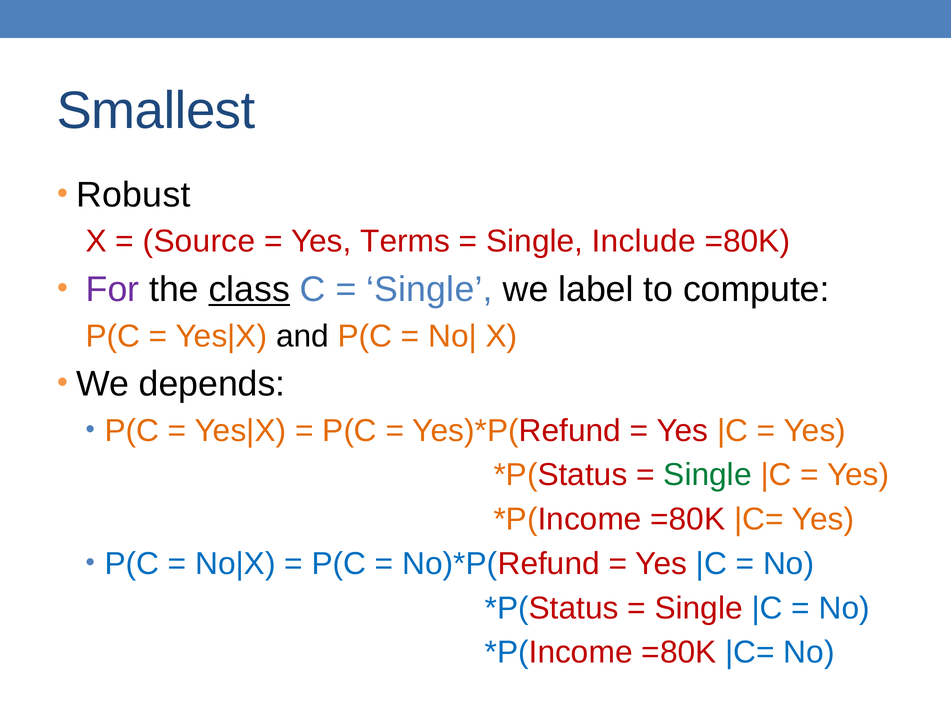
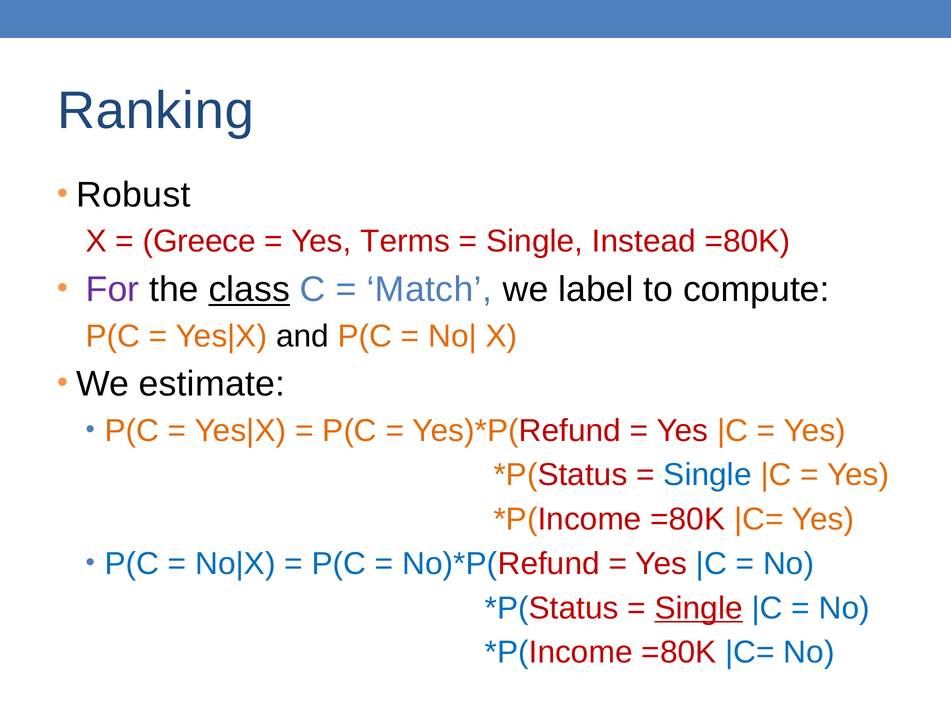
Smallest: Smallest -> Ranking (155, 111)
Source: Source -> Greece (199, 242)
Include: Include -> Instead (644, 242)
Single: Single -> Match (429, 290)
depends: depends -> estimate (212, 384)
Single colour: green -> blue (708, 475)
Single underline: none -> present (699, 608)
